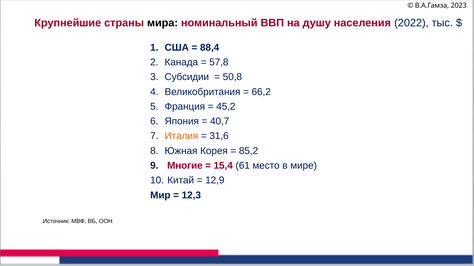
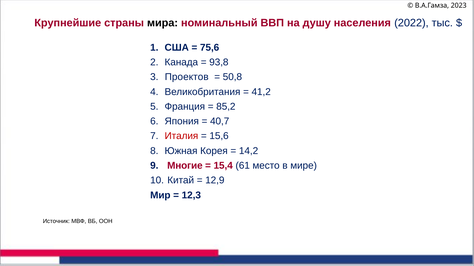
88,4: 88,4 -> 75,6 (210, 48)
57,8: 57,8 -> 93,8 (219, 62)
Субсидии: Субсидии -> Проектов (187, 77)
66,2: 66,2 -> 41,2 (261, 92)
45,2: 45,2 -> 85,2 (226, 107)
Италия colour: orange -> red (181, 136)
31,6: 31,6 -> 15,6 (219, 136)
85,2: 85,2 -> 14,2 (249, 151)
